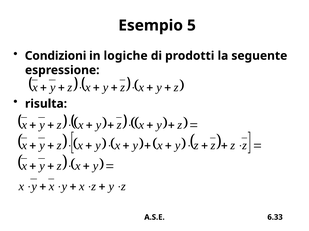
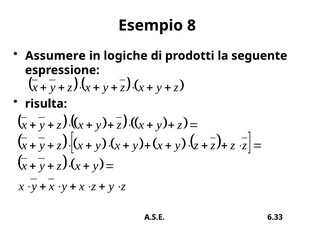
5: 5 -> 8 (191, 26)
Condizioni: Condizioni -> Assumere (55, 56)
